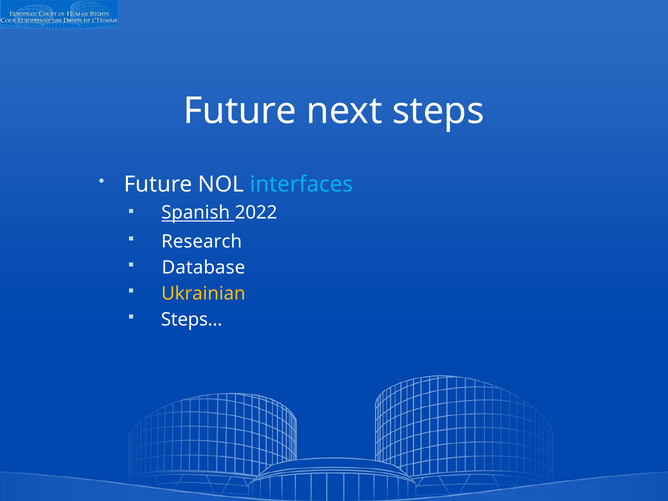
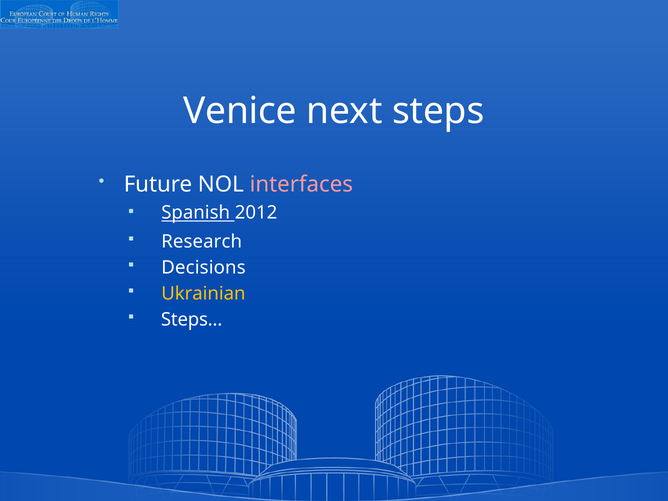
Future: Future -> Venice (240, 111)
interfaces colour: light blue -> pink (301, 185)
2022: 2022 -> 2012 (256, 213)
Database: Database -> Decisions (203, 268)
